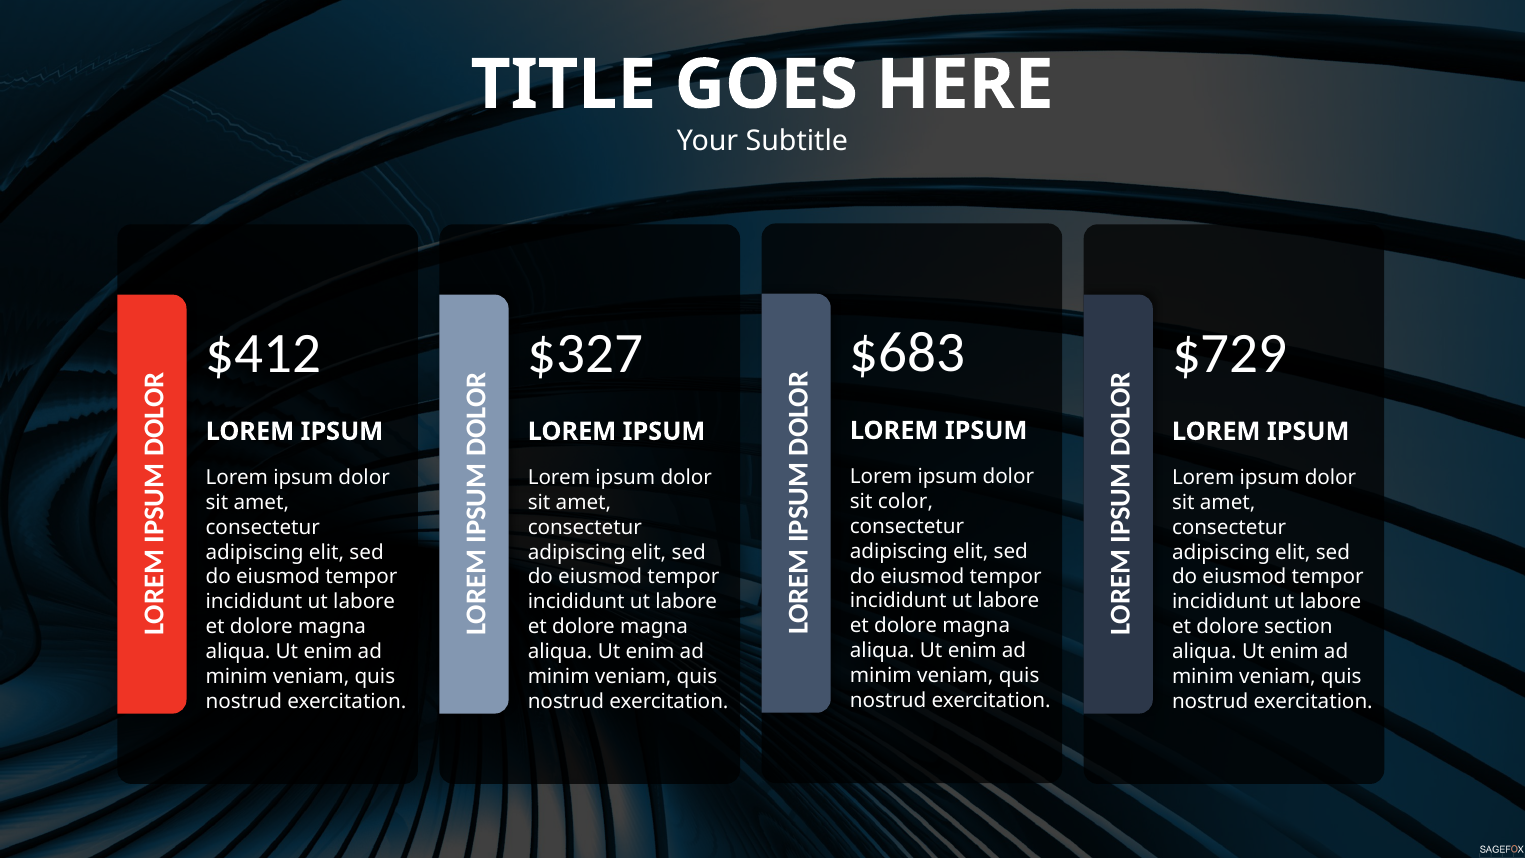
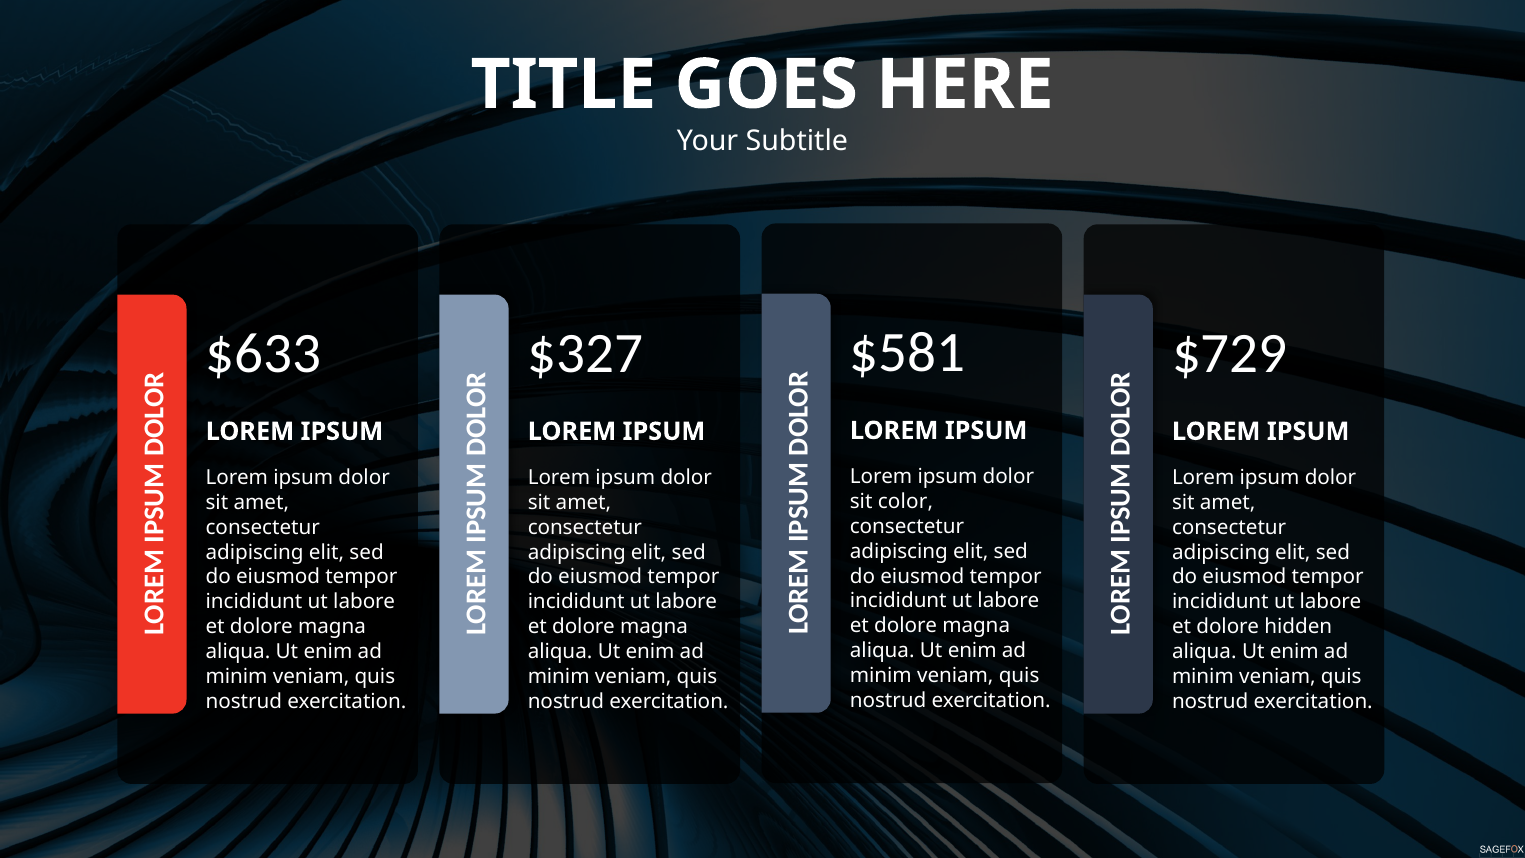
$683: $683 -> $581 (908, 353)
$412: $412 -> $633 (264, 354)
section: section -> hidden (1298, 627)
